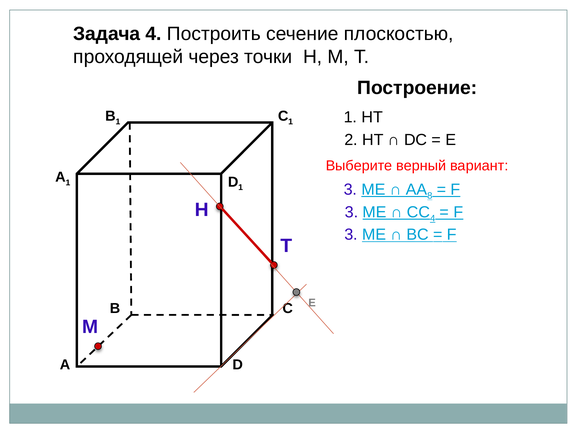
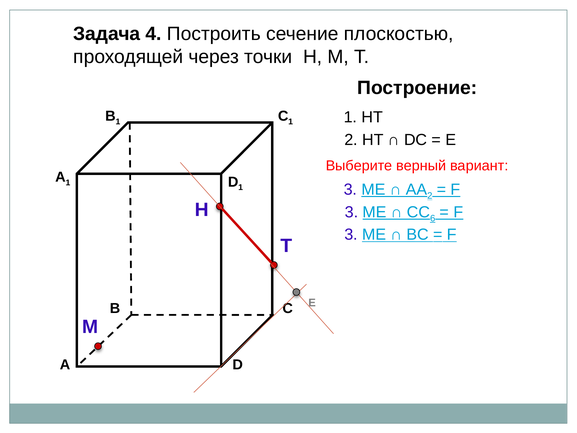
8: 8 -> 2 (430, 196)
4: 4 -> 6 (433, 218)
